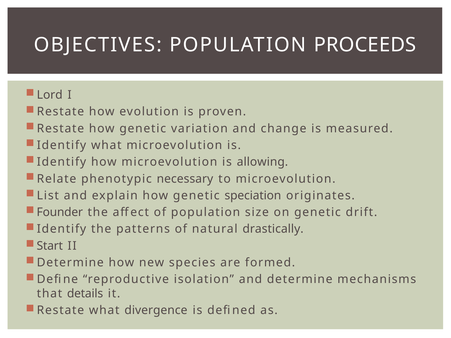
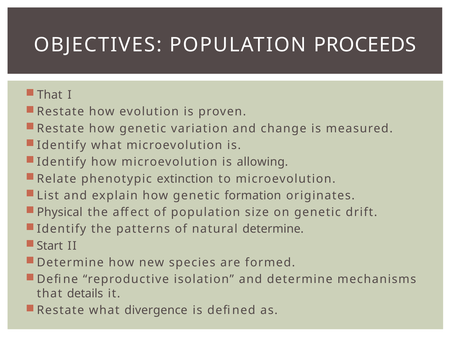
Lord: Lord -> That (50, 95)
necessary: necessary -> extinction (185, 179)
speciation: speciation -> formation (253, 196)
Founder: Founder -> Physical (60, 212)
natural drastically: drastically -> determine (273, 229)
